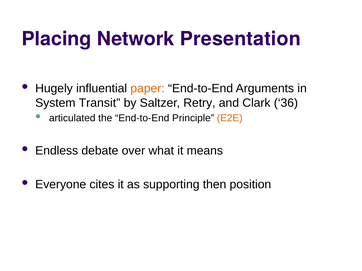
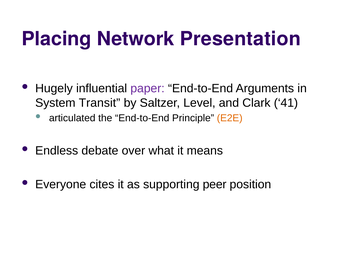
paper colour: orange -> purple (148, 89)
Retry: Retry -> Level (199, 103)
36: 36 -> 41 (286, 103)
then: then -> peer (215, 185)
